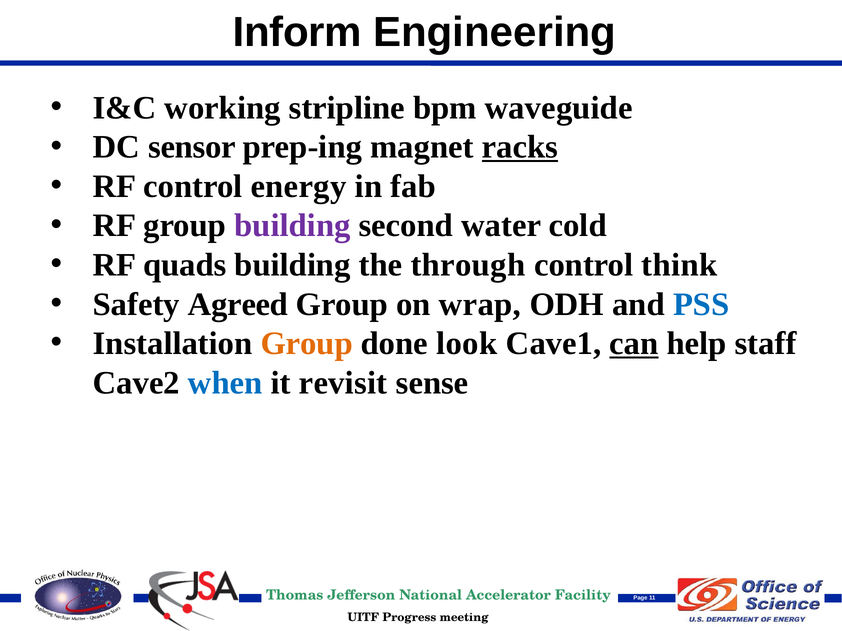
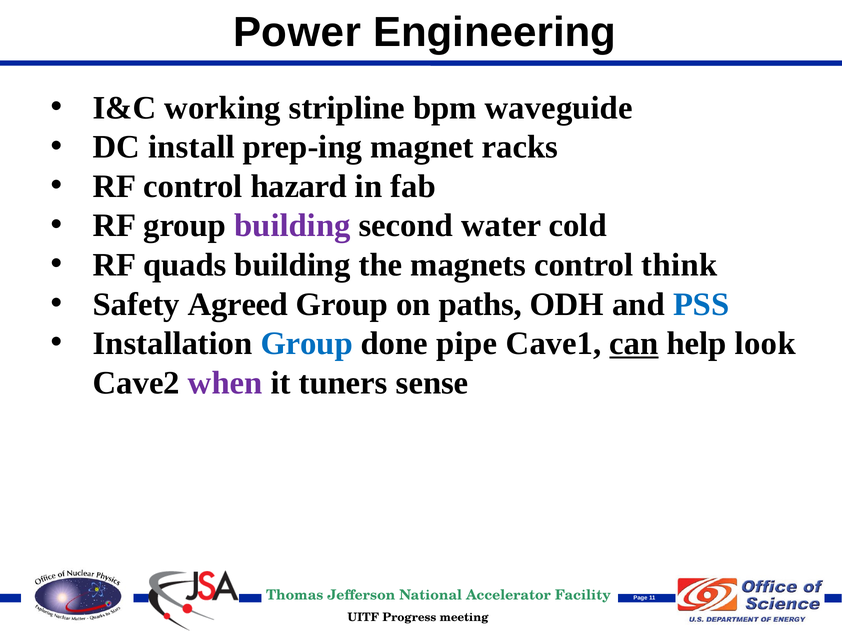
Inform: Inform -> Power (297, 32)
sensor: sensor -> install (192, 147)
racks underline: present -> none (520, 147)
energy: energy -> hazard (299, 186)
through: through -> magnets (468, 265)
wrap: wrap -> paths (480, 304)
Group colour: orange -> blue (307, 344)
look: look -> pipe (467, 344)
staff: staff -> look (765, 344)
when colour: blue -> purple (225, 383)
revisit: revisit -> tuners (343, 383)
